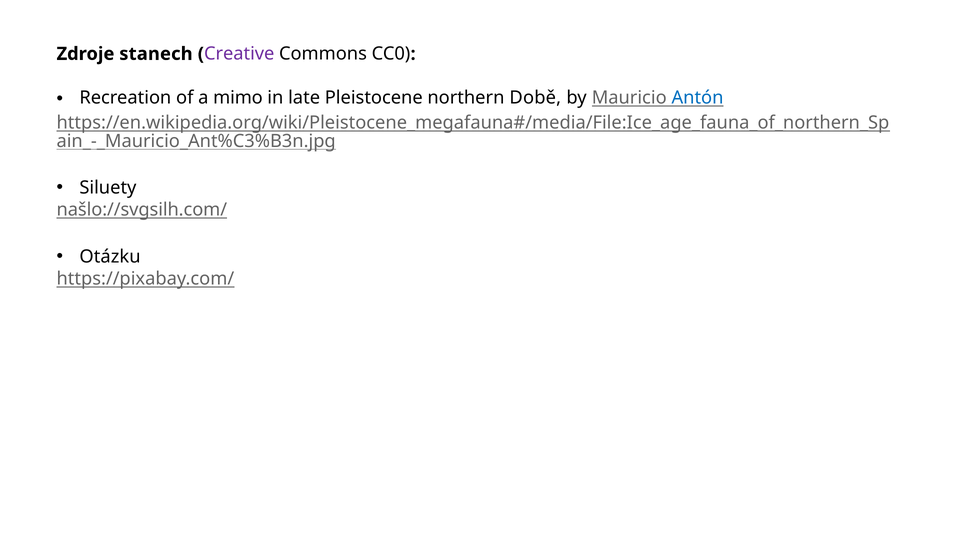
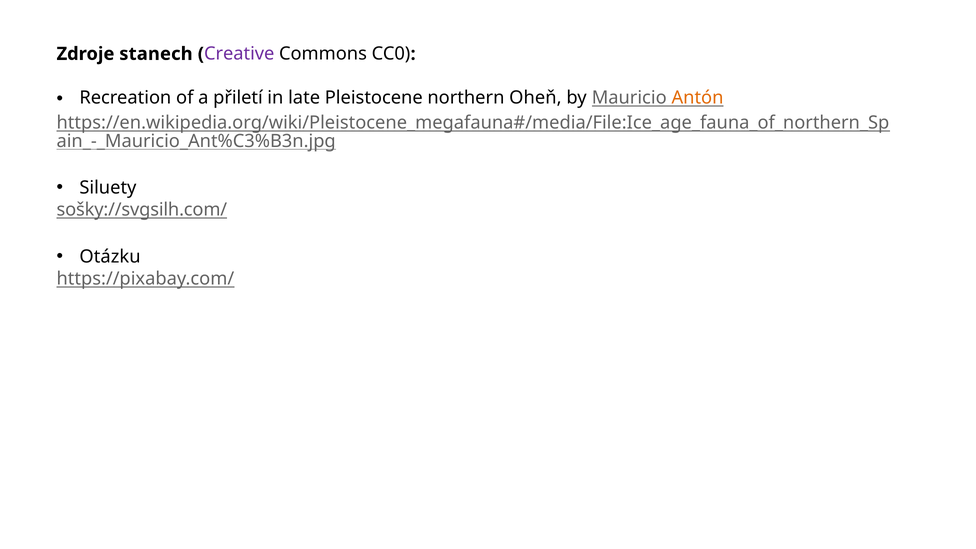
mimo: mimo -> přiletí (238, 98)
Době: Době -> Oheň (535, 98)
Antón colour: blue -> orange (698, 98)
našlo://svgsilh.com/: našlo://svgsilh.com/ -> sošky://svgsilh.com/ (142, 210)
